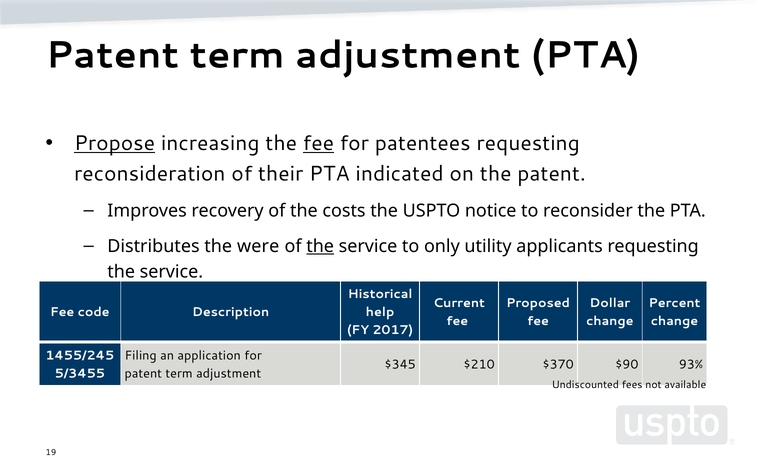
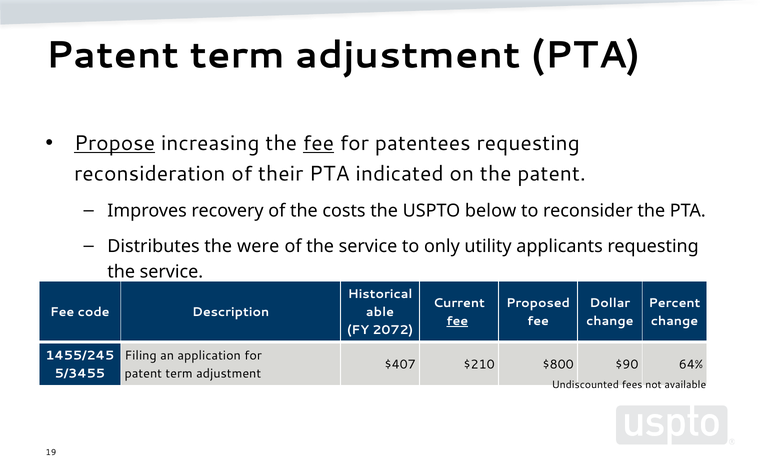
notice: notice -> below (491, 211)
the underline: present -> none (320, 246)
help: help -> able (380, 312)
fee underline: none -> present (457, 321)
2017: 2017 -> 2072 (393, 330)
$345: $345 -> $407 (400, 364)
$370: $370 -> $800 (558, 364)
93%: 93% -> 64% (691, 364)
